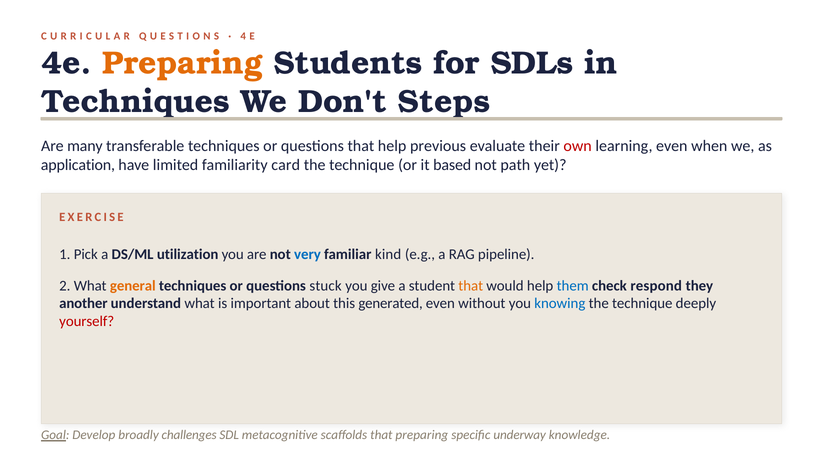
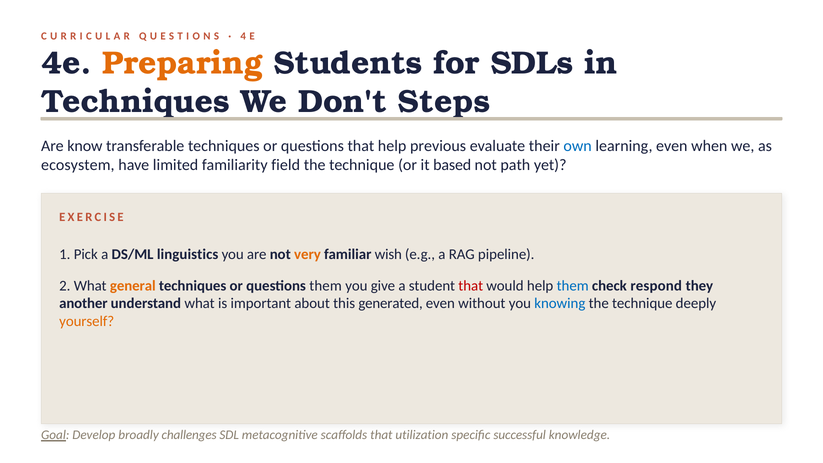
many: many -> know (85, 146)
own colour: red -> blue (578, 146)
application: application -> ecosystem (78, 165)
card: card -> field (286, 165)
utilization: utilization -> linguistics (188, 254)
very colour: blue -> orange (307, 254)
kind: kind -> wish (388, 254)
questions stuck: stuck -> them (326, 286)
that colour: orange -> red (471, 286)
yourself colour: red -> orange (87, 321)
that preparing: preparing -> utilization (422, 435)
underway: underway -> successful (520, 435)
